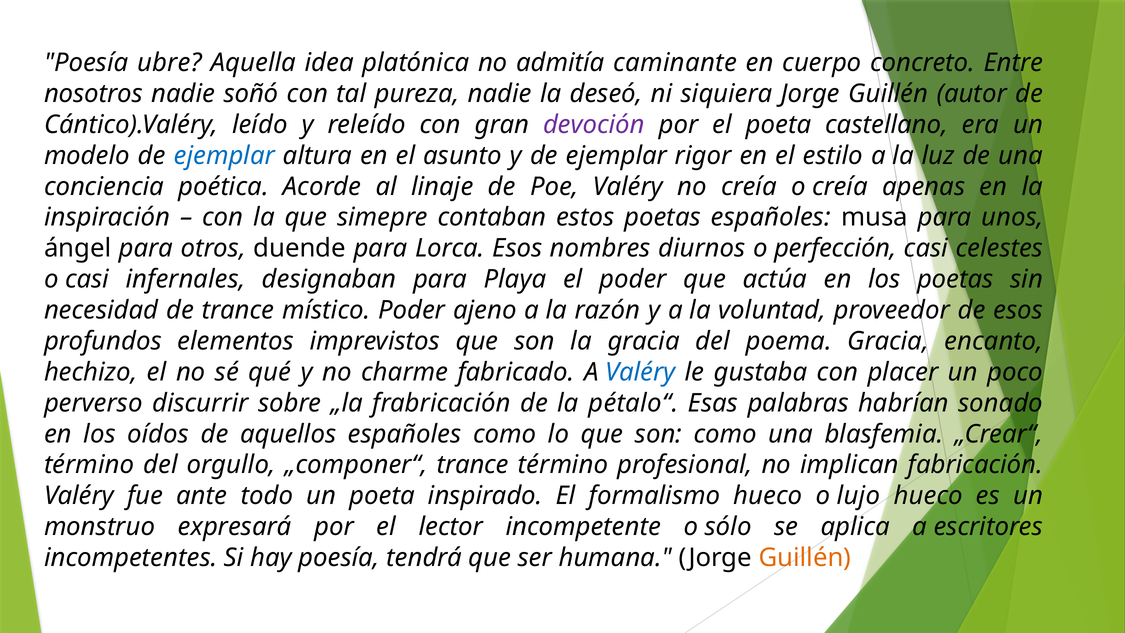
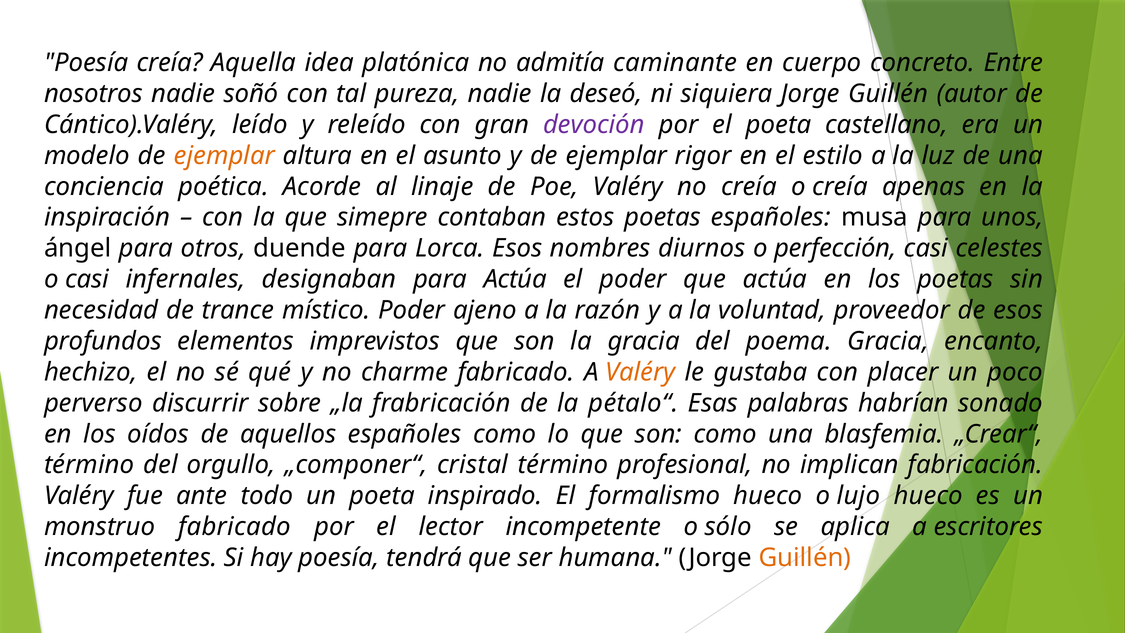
Poesía ubre: ubre -> creía (170, 63)
ejemplar colour: blue -> orange (224, 156)
para Playa: Playa -> Actúa (515, 279)
Valéry colour: blue -> orange (640, 372)
„componer“ trance: trance -> cristal (473, 465)
monstruo expresará: expresará -> fabricado (235, 527)
